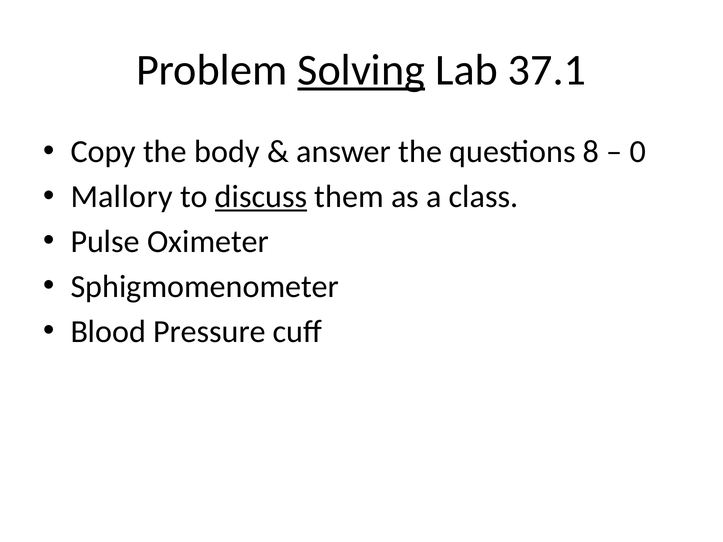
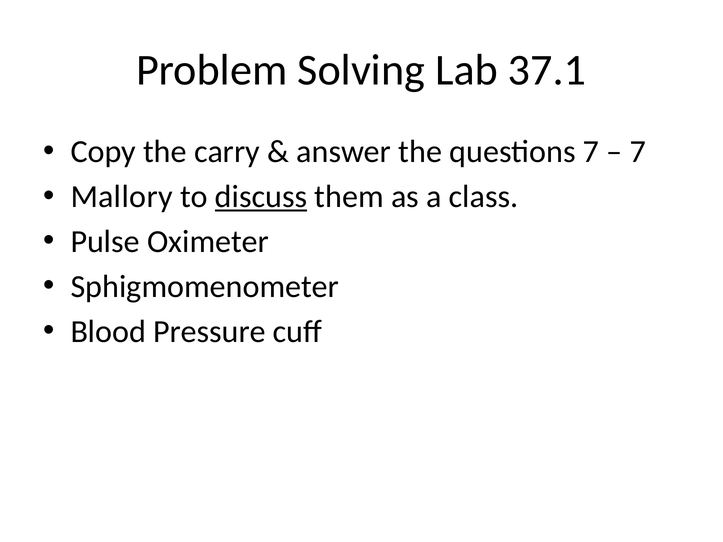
Solving underline: present -> none (361, 70)
body: body -> carry (227, 152)
questions 8: 8 -> 7 (591, 152)
0: 0 -> 7 (638, 152)
